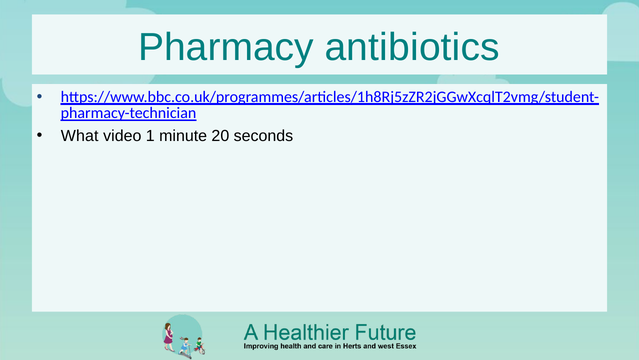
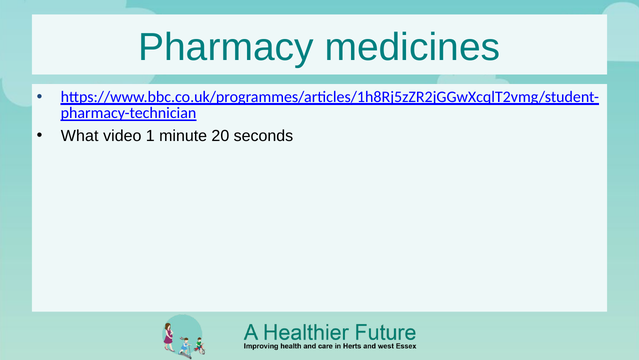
antibiotics: antibiotics -> medicines (412, 47)
